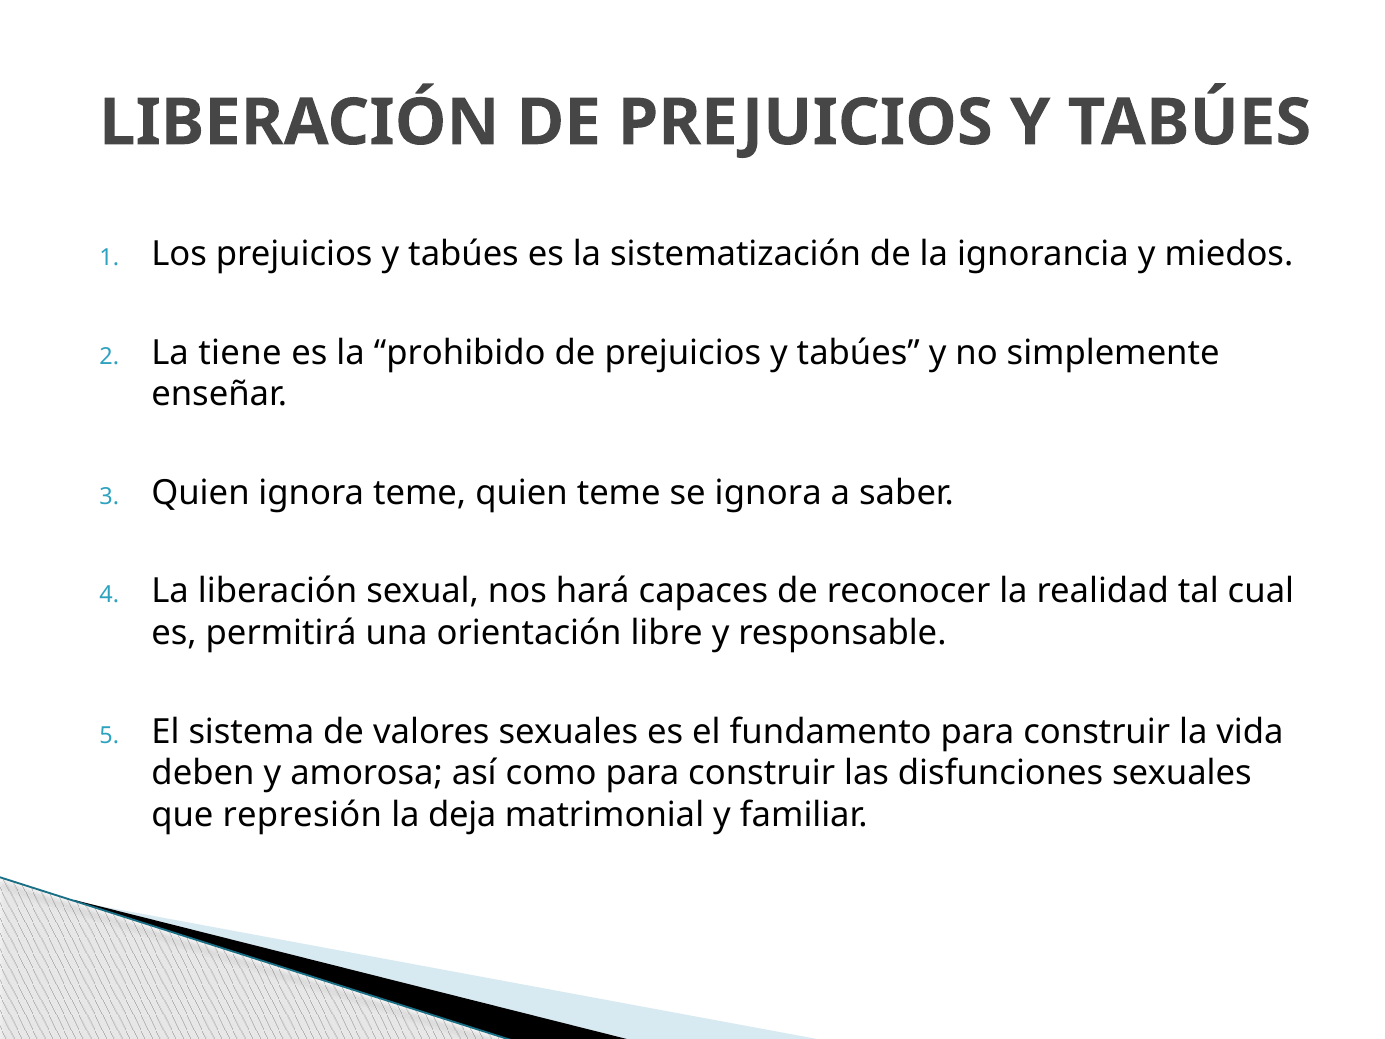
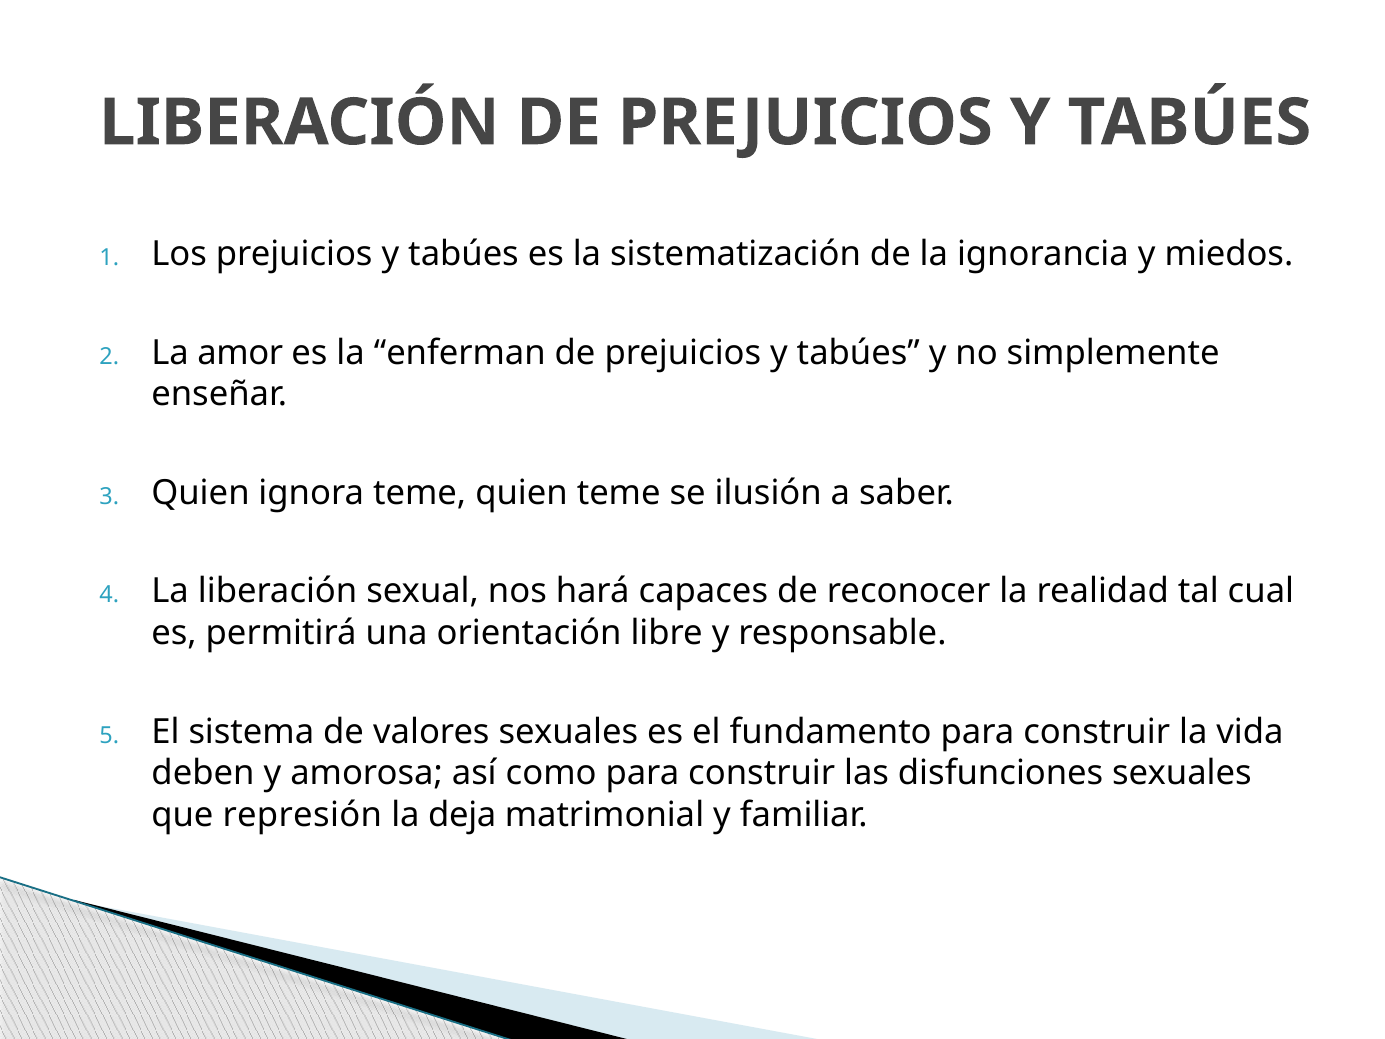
tiene: tiene -> amor (240, 353)
prohibido: prohibido -> enferman (460, 353)
se ignora: ignora -> ilusión (768, 493)
